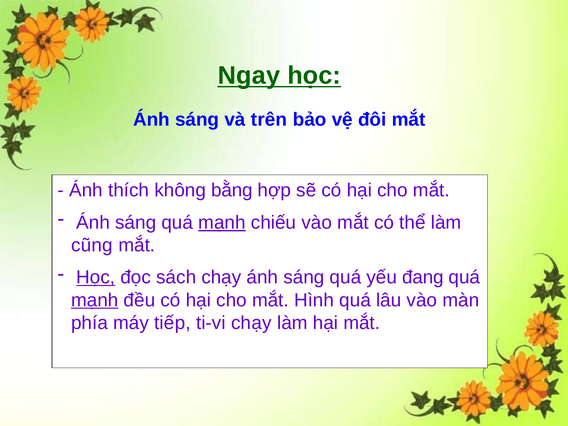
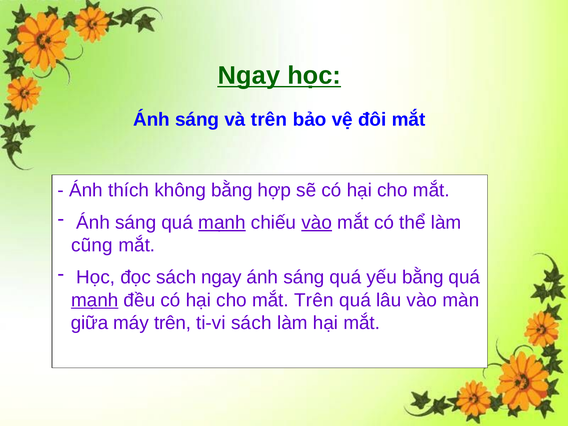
vào underline: none -> present (317, 222)
Học underline: present -> none (96, 277)
sách chạy: chạy -> ngay (221, 277)
yếu đang: đang -> bằng (423, 277)
mắt Hình: Hình -> Trên (314, 300)
phía: phía -> giữa (90, 323)
máy tiếp: tiếp -> trên (173, 323)
ti-vi chạy: chạy -> sách (251, 323)
